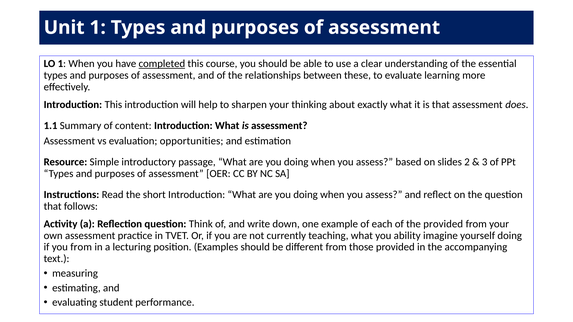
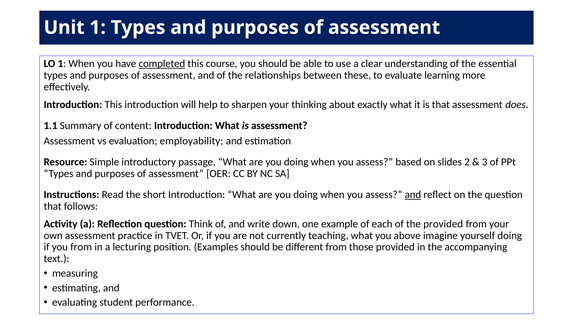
opportunities: opportunities -> employability (192, 141)
and underline: none -> present (413, 195)
ability: ability -> above (407, 236)
